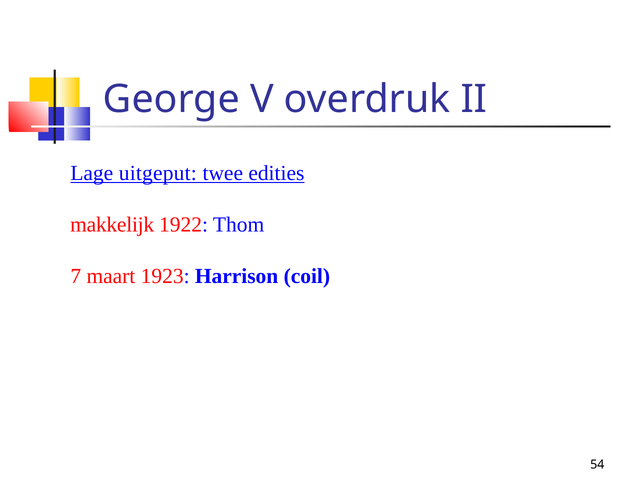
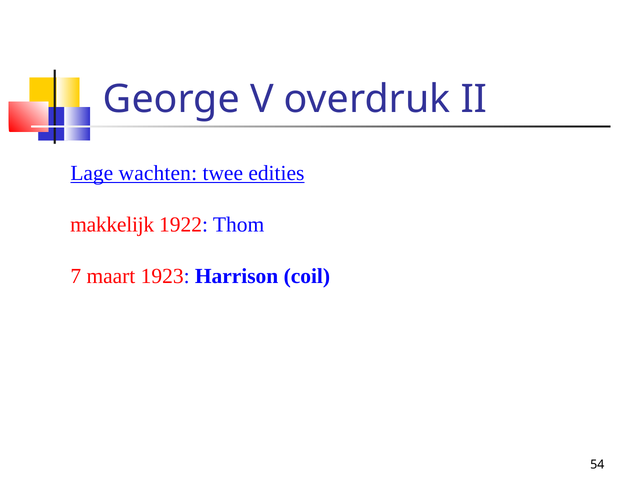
uitgeput: uitgeput -> wachten (158, 173)
